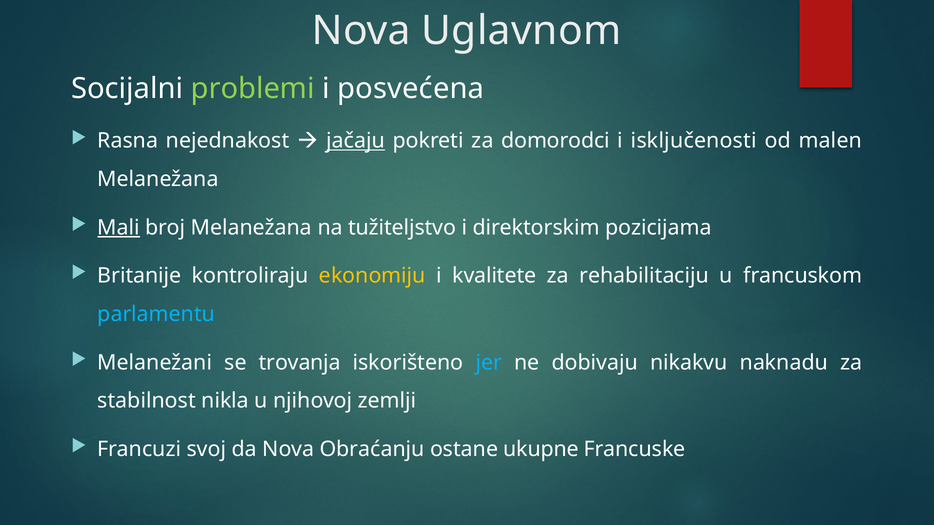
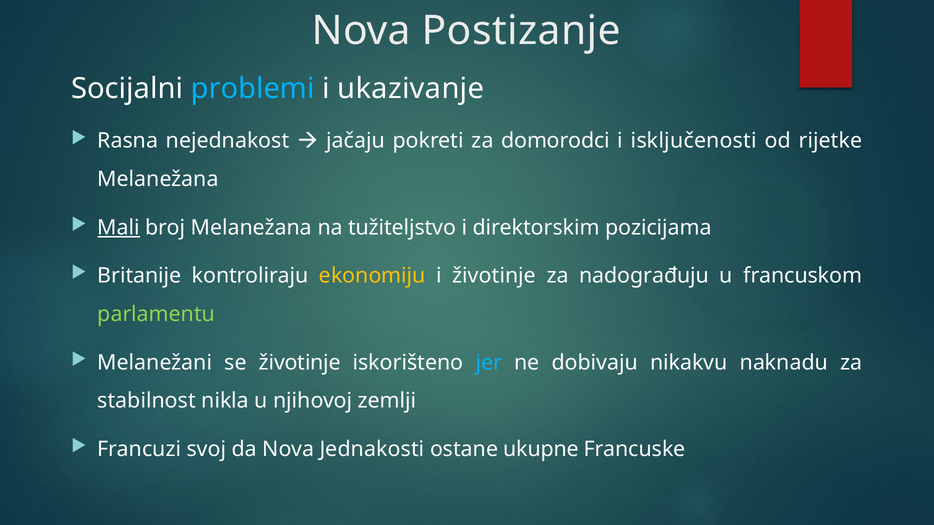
Uglavnom: Uglavnom -> Postizanje (521, 31)
problemi colour: light green -> light blue (253, 89)
posvećena: posvećena -> ukazivanje (411, 89)
jačaju underline: present -> none (356, 141)
malen: malen -> rijetke (830, 141)
i kvalitete: kvalitete -> životinje (494, 276)
rehabilitaciju: rehabilitaciju -> nadograđuju (644, 276)
parlamentu colour: light blue -> light green (156, 314)
se trovanja: trovanja -> životinje (300, 363)
Obraćanju: Obraćanju -> Jednakosti (372, 449)
